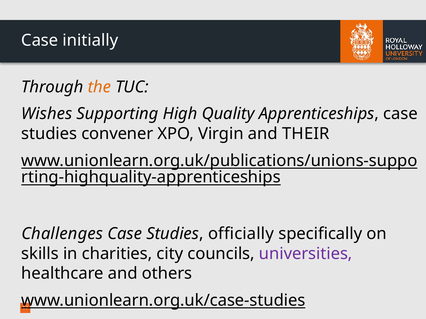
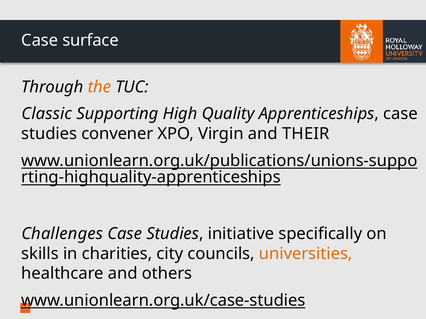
initially: initially -> surface (91, 40)
Wishes: Wishes -> Classic (47, 114)
officially: officially -> initiative (241, 234)
universities colour: purple -> orange (306, 254)
